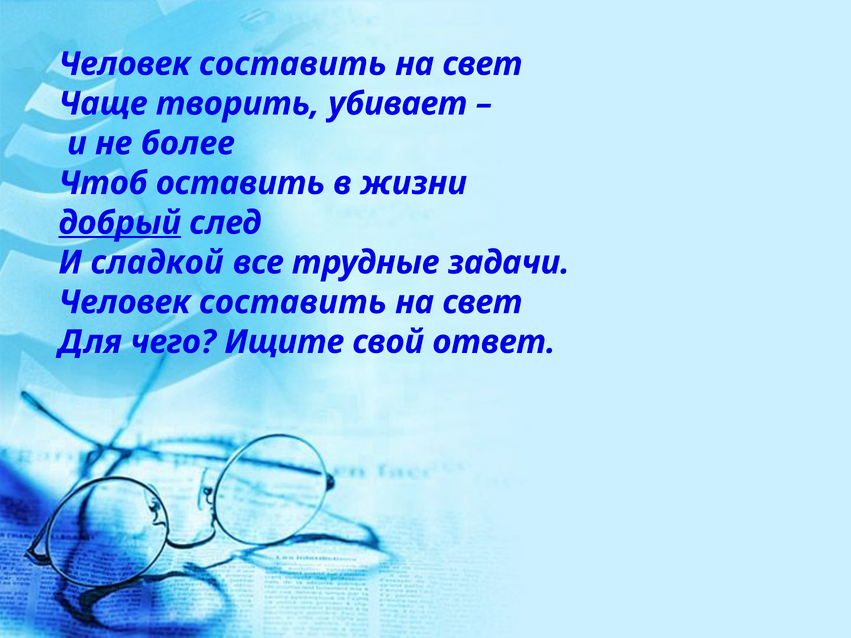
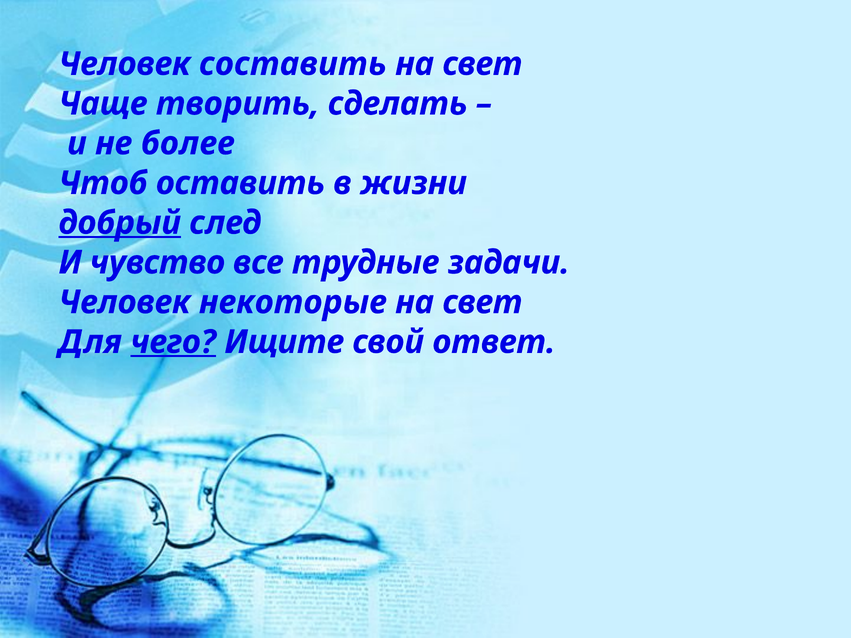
убивает: убивает -> сделать (398, 104)
сладкой: сладкой -> чувство (157, 263)
составить: составить -> некоторые (293, 302)
чего underline: none -> present (173, 342)
